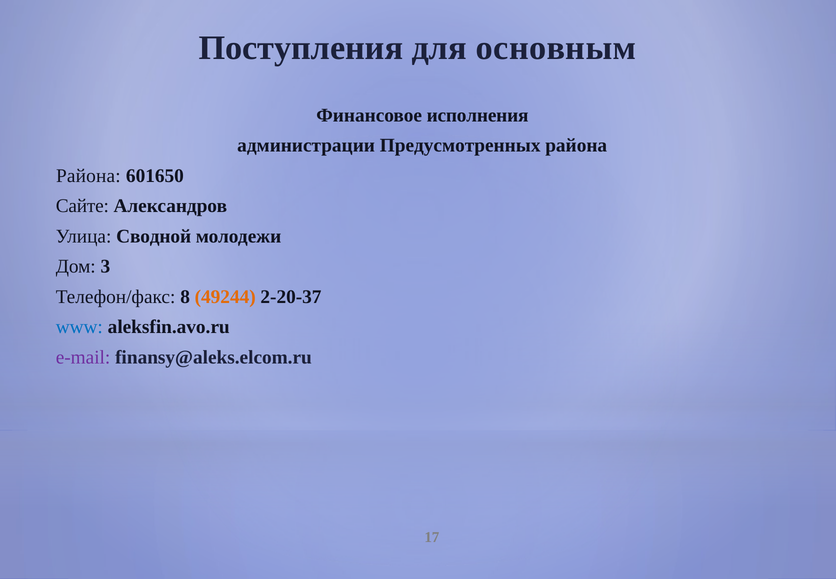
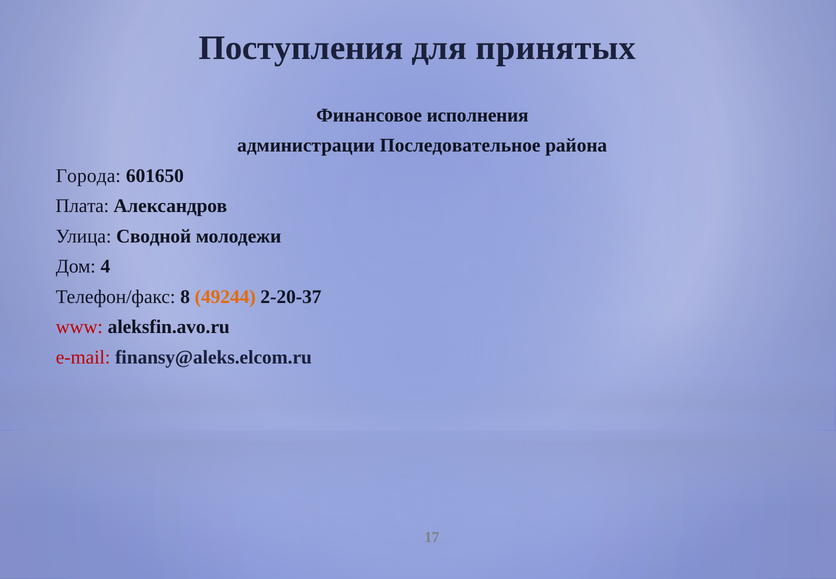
основным: основным -> принятых (556, 48)
Предусмотренных: Предусмотренных -> Последовательное (460, 145)
Района: Района -> Города (88, 176)
Сайте: Сайте -> Плата (82, 206)
3: 3 -> 4 (105, 266)
www colour: blue -> red (79, 327)
e-mail colour: purple -> red (83, 357)
